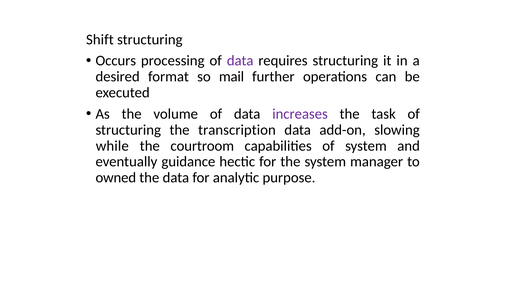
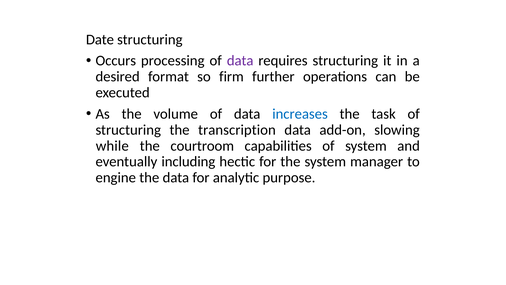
Shift: Shift -> Date (100, 39)
mail: mail -> firm (231, 77)
increases colour: purple -> blue (300, 114)
guidance: guidance -> including (188, 162)
owned: owned -> engine (116, 178)
